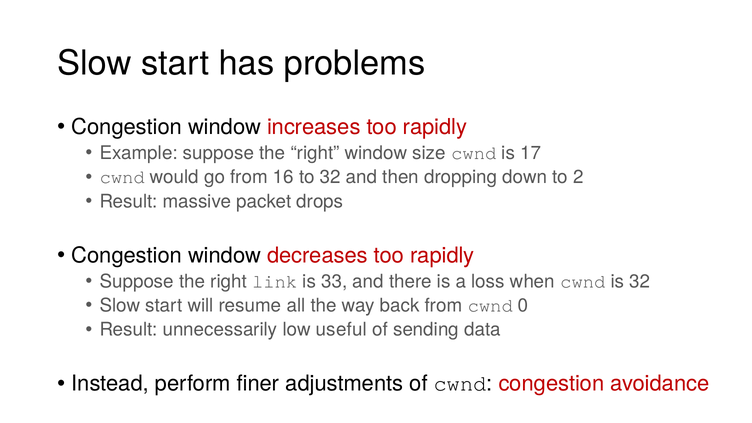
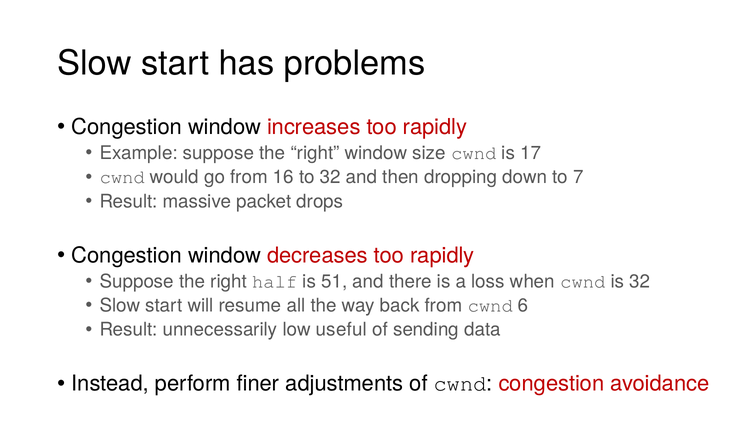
2: 2 -> 7 (578, 177)
link: link -> half (275, 281)
33: 33 -> 51 (334, 281)
0: 0 -> 6 (523, 306)
